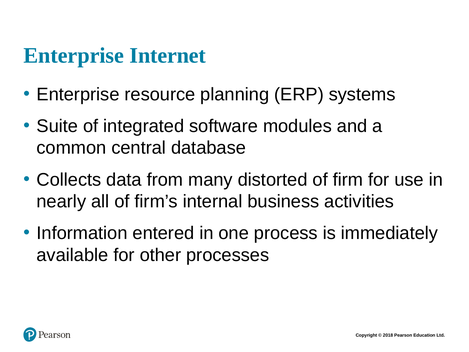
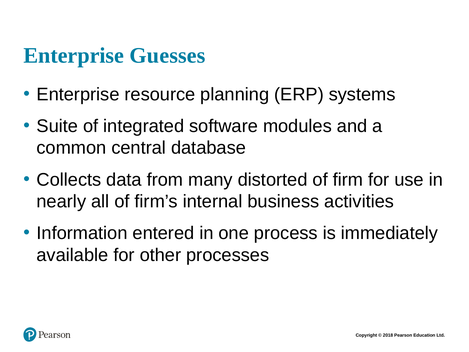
Internet: Internet -> Guesses (168, 56)
